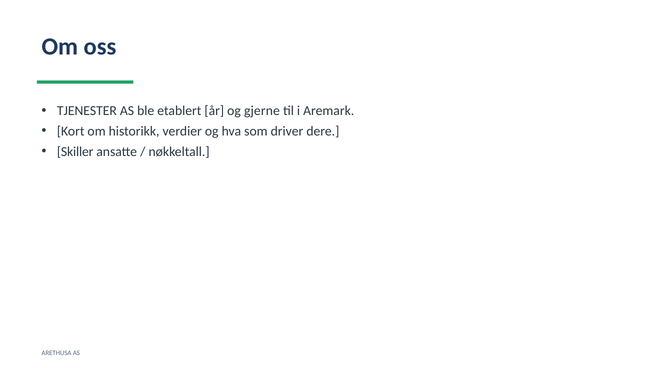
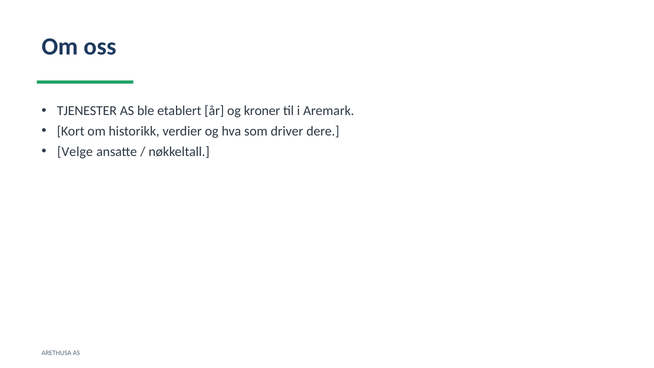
gjerne: gjerne -> kroner (262, 111)
Skiller: Skiller -> Velge (75, 152)
